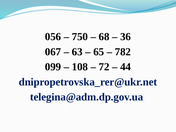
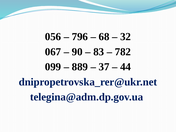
750: 750 -> 796 (80, 37)
36: 36 -> 32 (126, 37)
63: 63 -> 90 (77, 52)
65: 65 -> 83 (99, 52)
108: 108 -> 889 (80, 67)
72: 72 -> 37 (104, 67)
